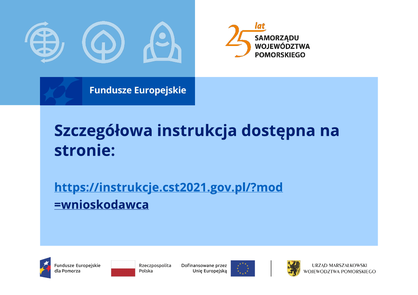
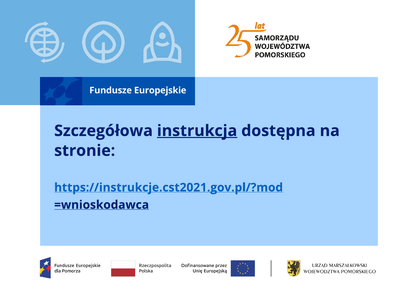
instrukcja underline: none -> present (197, 131)
